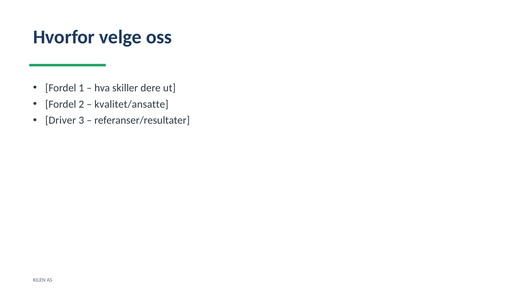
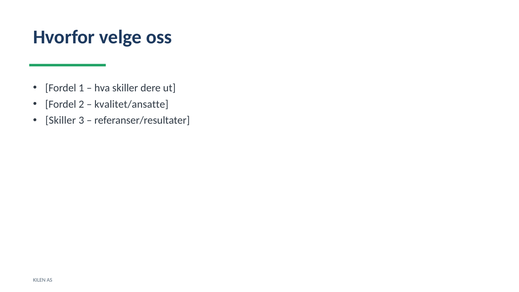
Driver: Driver -> Skiller (61, 120)
